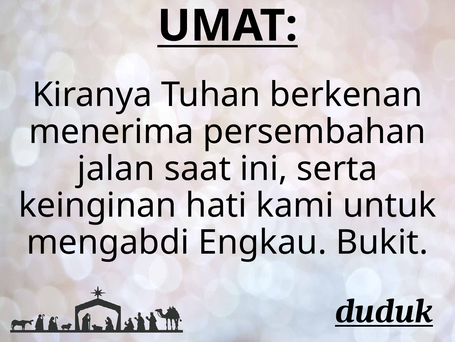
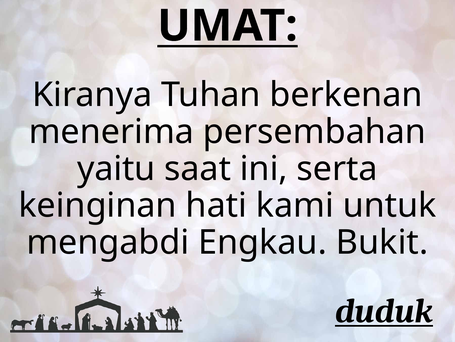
jalan: jalan -> yaitu (116, 168)
